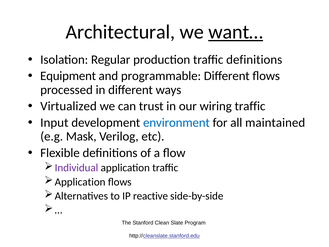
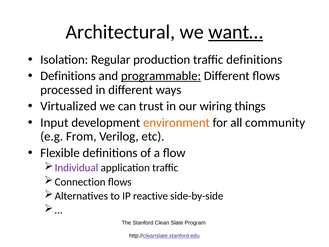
Equipment: Equipment -> Definitions (68, 76)
programmable underline: none -> present (161, 76)
wiring traffic: traffic -> things (250, 106)
environment colour: blue -> orange (176, 122)
maintained: maintained -> community (275, 122)
Mask: Mask -> From (81, 136)
Application: Application -> Connection (80, 182)
